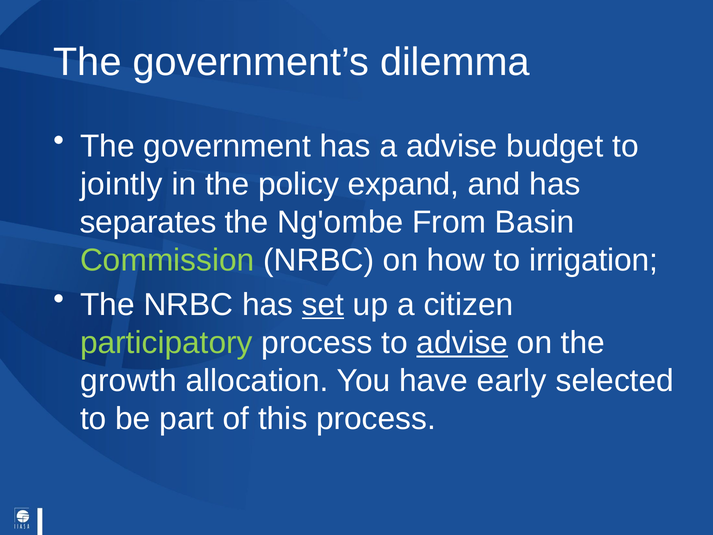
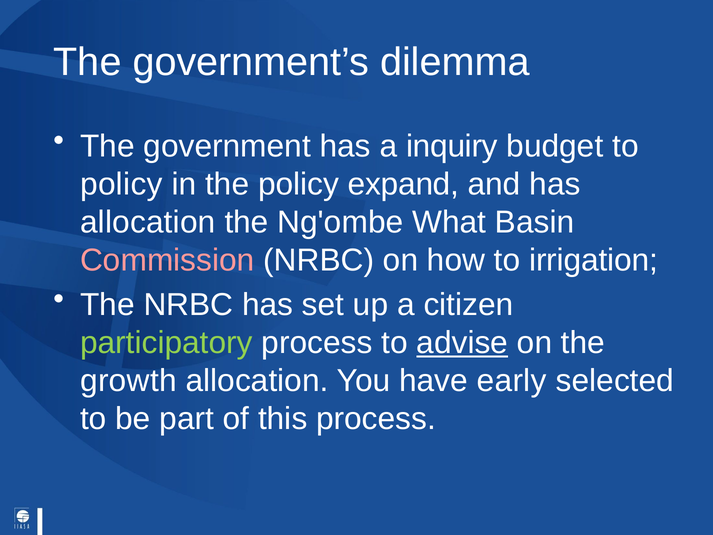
a advise: advise -> inquiry (452, 146)
jointly: jointly -> policy (121, 184)
separates: separates -> allocation (148, 222)
From: From -> What (449, 222)
Commission colour: light green -> pink (167, 260)
set underline: present -> none (323, 304)
